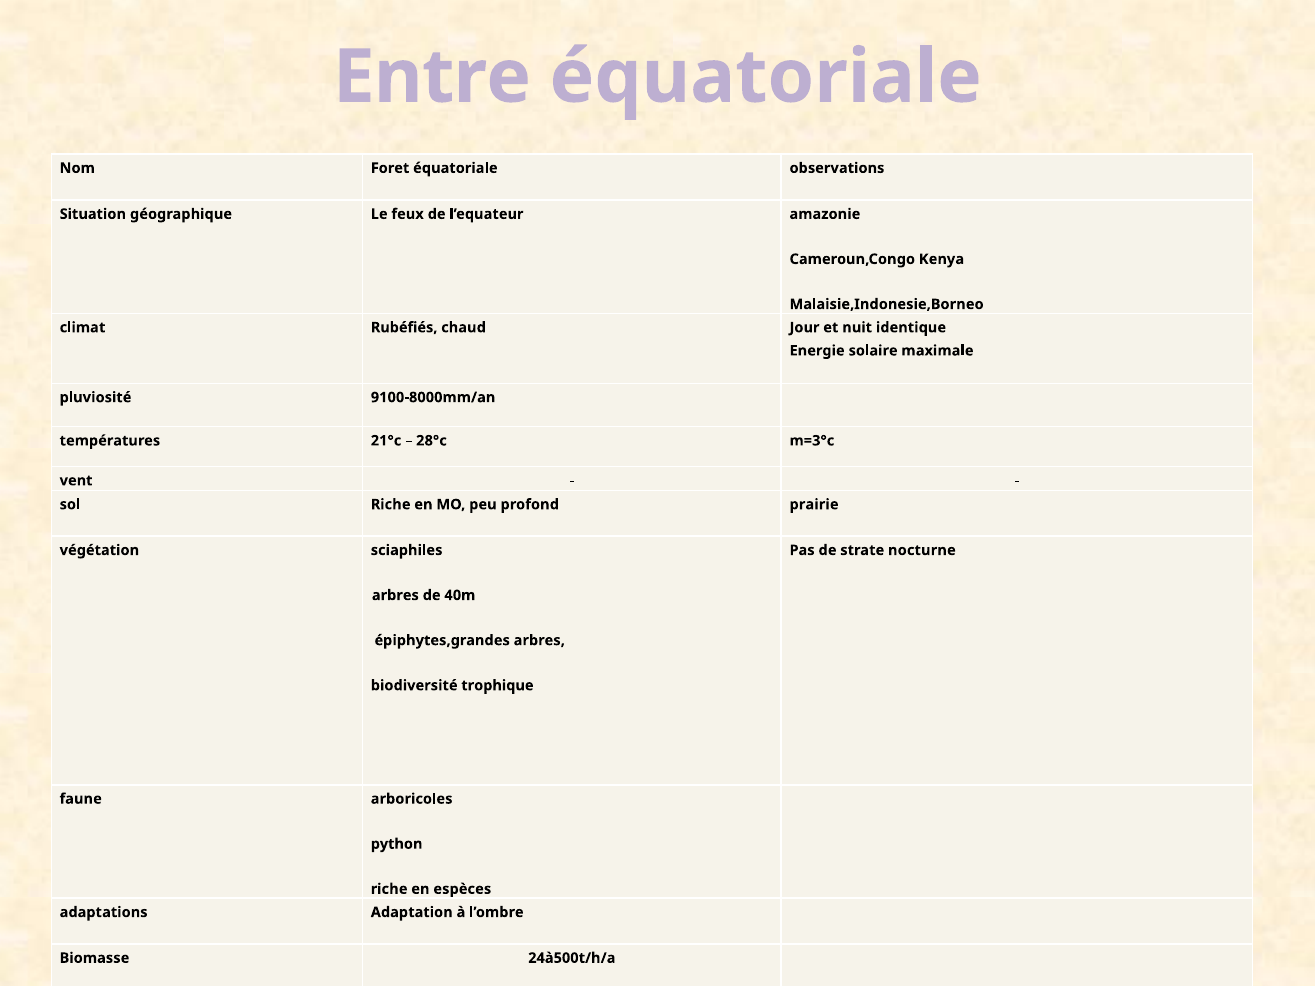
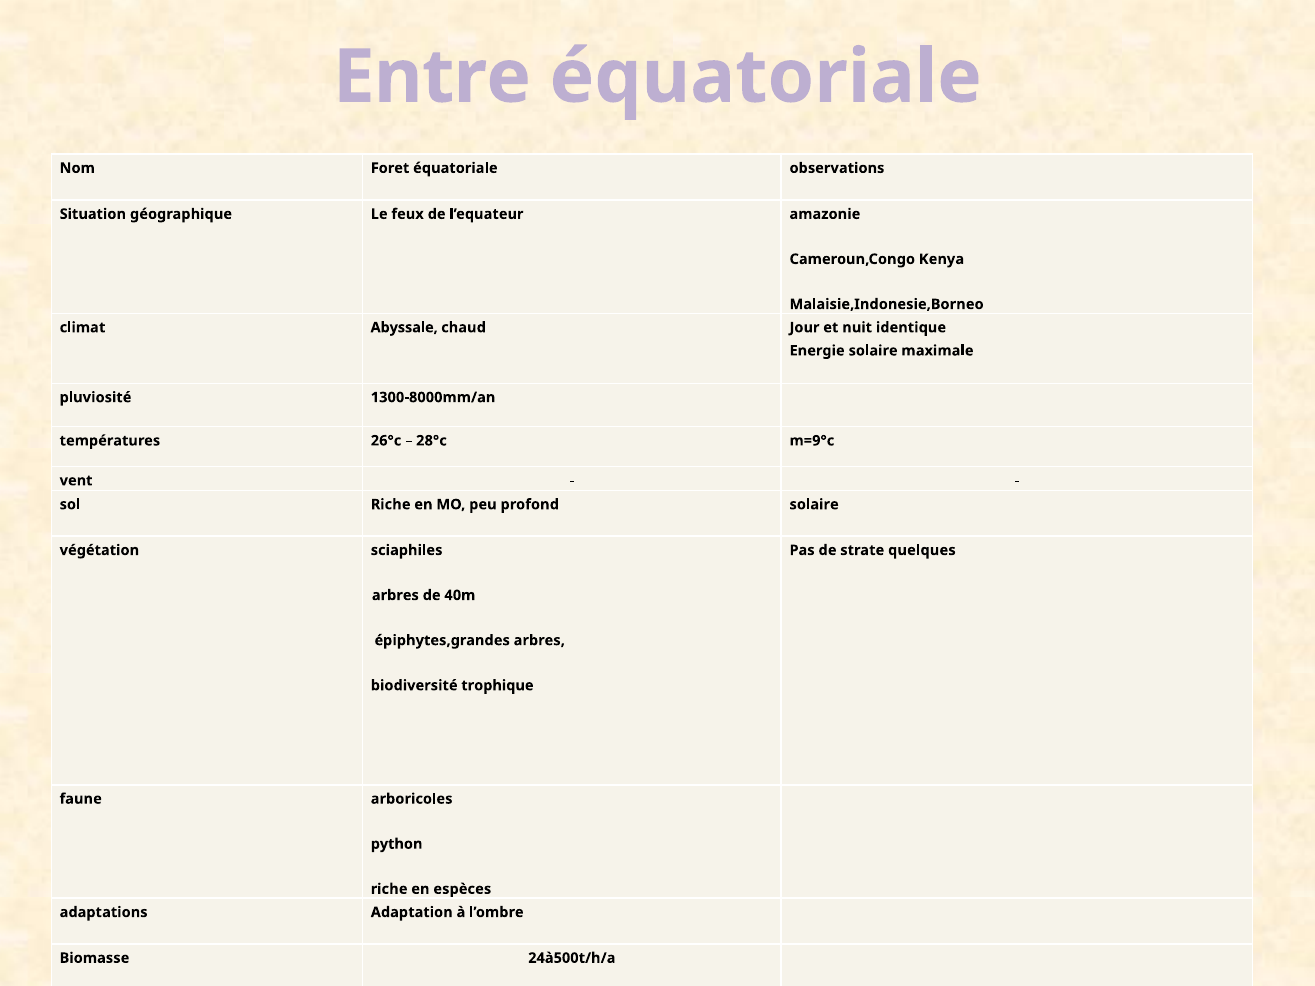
Rubéfiés: Rubéfiés -> Abyssale (404, 328)
9100-8000mm/an: 9100-8000mm/an -> 1300-8000mm/an (433, 397)
21°c: 21°c -> 26°c (386, 441)
m=3°c: m=3°c -> m=9°c (812, 441)
profond prairie: prairie -> solaire (814, 505)
nocturne: nocturne -> quelques (922, 550)
